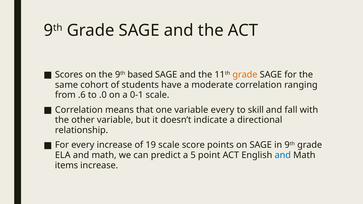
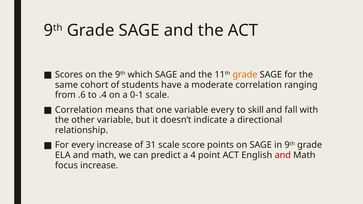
based: based -> which (140, 75)
.0: .0 -> .4 (103, 95)
19: 19 -> 31 (151, 145)
5: 5 -> 4 (193, 155)
and colour: blue -> red (283, 155)
items: items -> focus (66, 166)
